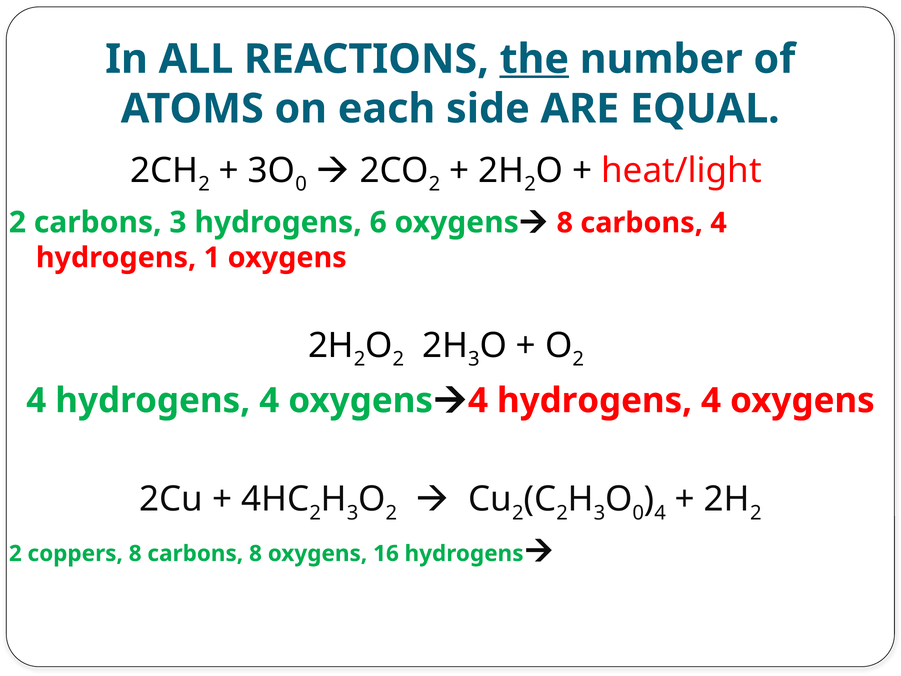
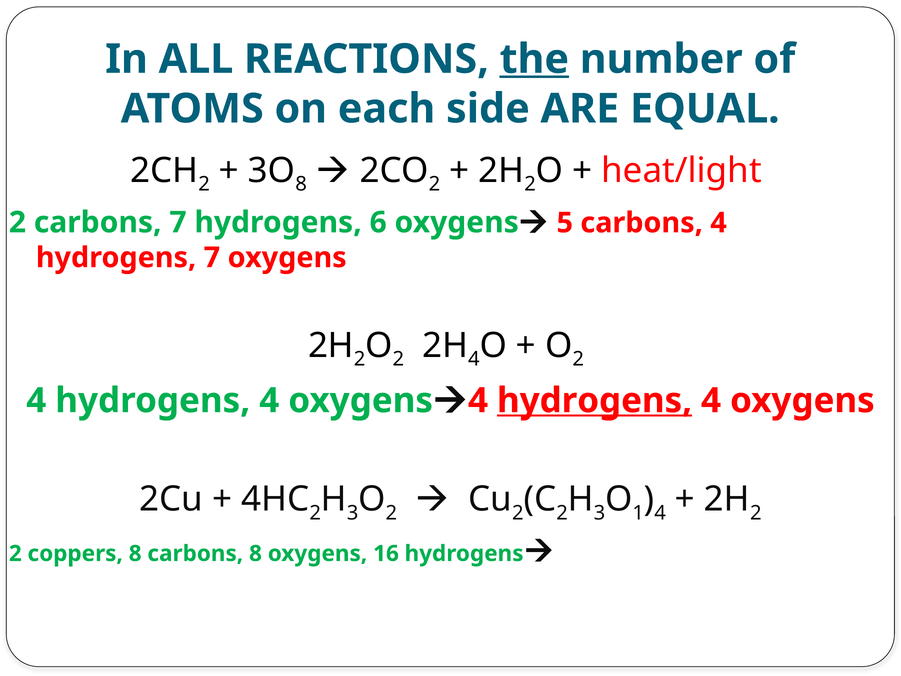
0: 0 -> 8 (301, 184)
carbons 3: 3 -> 7 (178, 222)
8: 8 -> 5 (565, 223)
hydrogens 1: 1 -> 7 (212, 258)
3: 3 -> 4 (474, 359)
hydrogens underline: none -> present (595, 400)
0: 0 -> 1 (638, 513)
